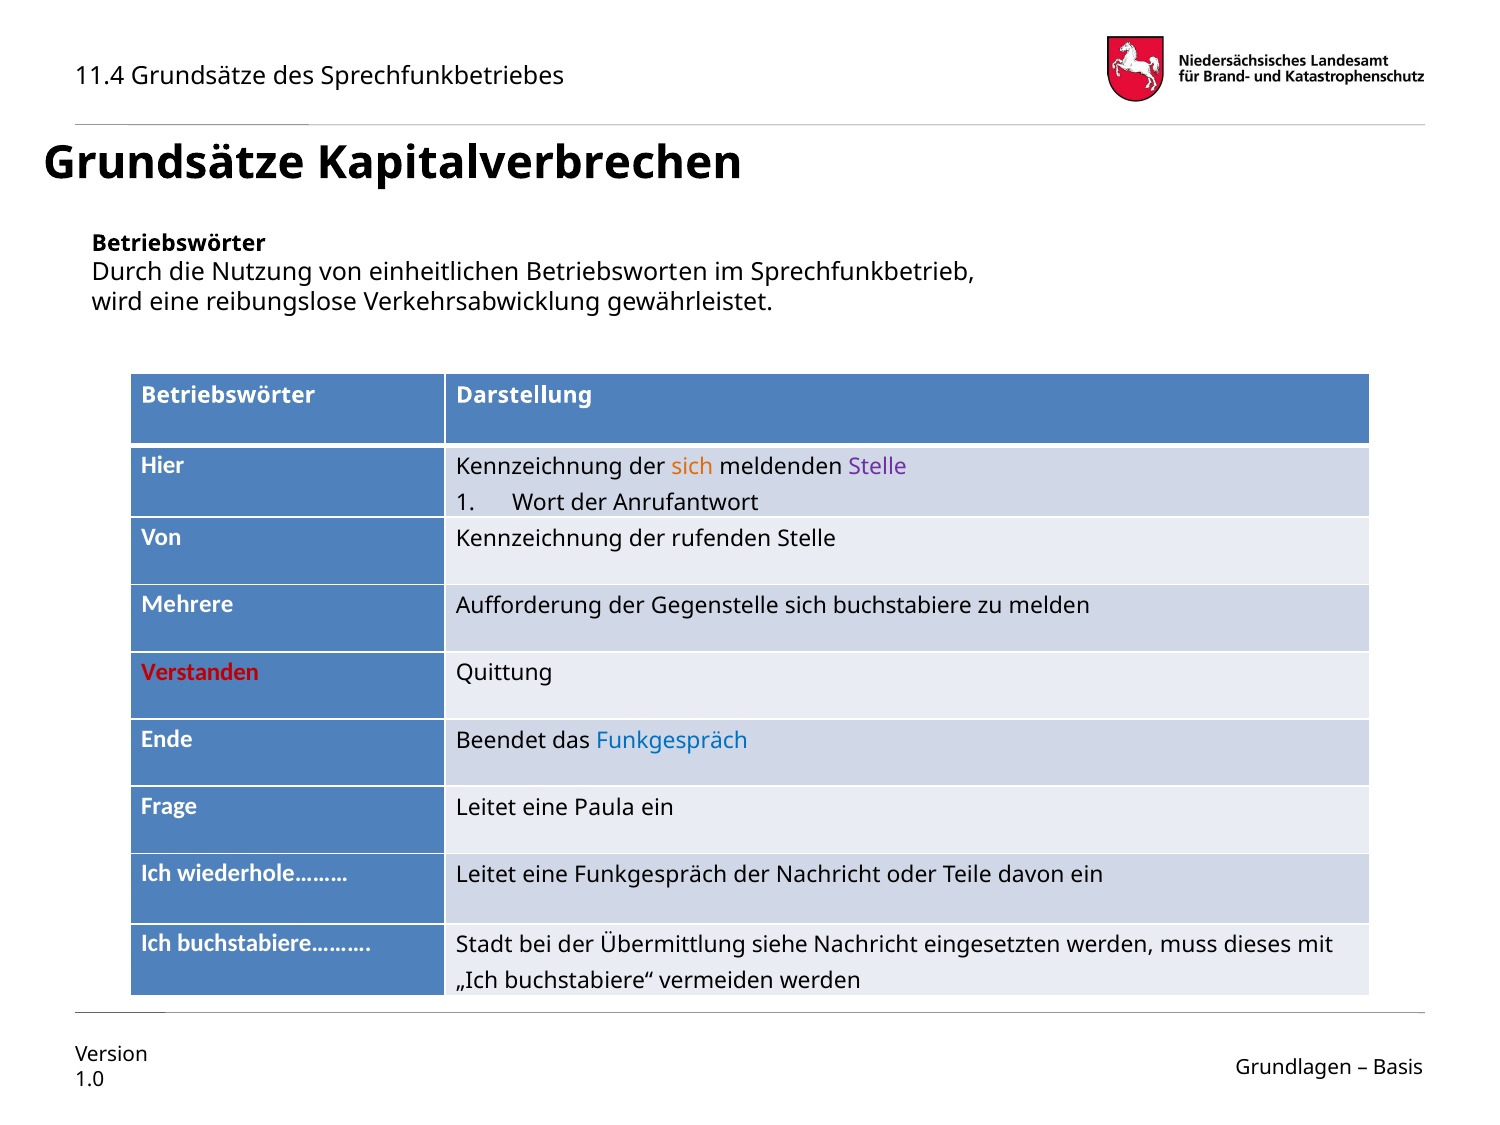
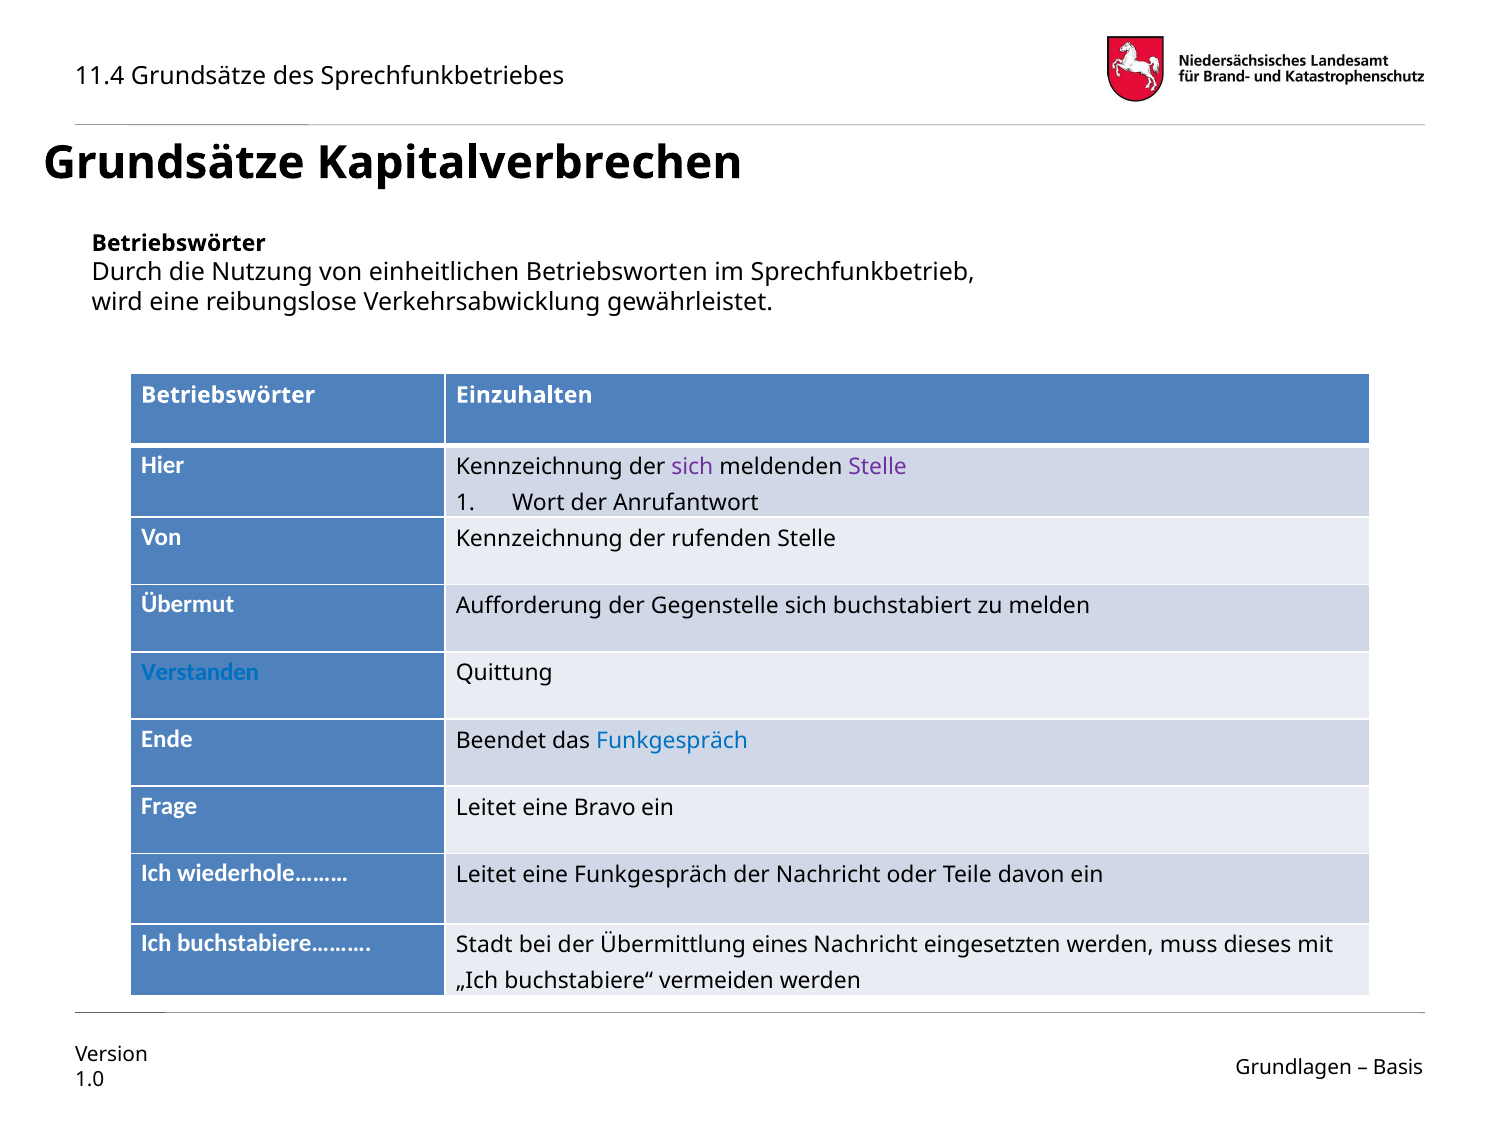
Darstellung: Darstellung -> Einzuhalten (524, 395)
sich colour: orange -> purple (692, 467)
Mehrere: Mehrere -> Übermut (188, 605)
buchstabiere: buchstabiere -> buchstabiert (902, 606)
Verstanden colour: red -> blue (200, 672)
Paula: Paula -> Bravo (605, 808)
siehe: siehe -> eines (780, 945)
